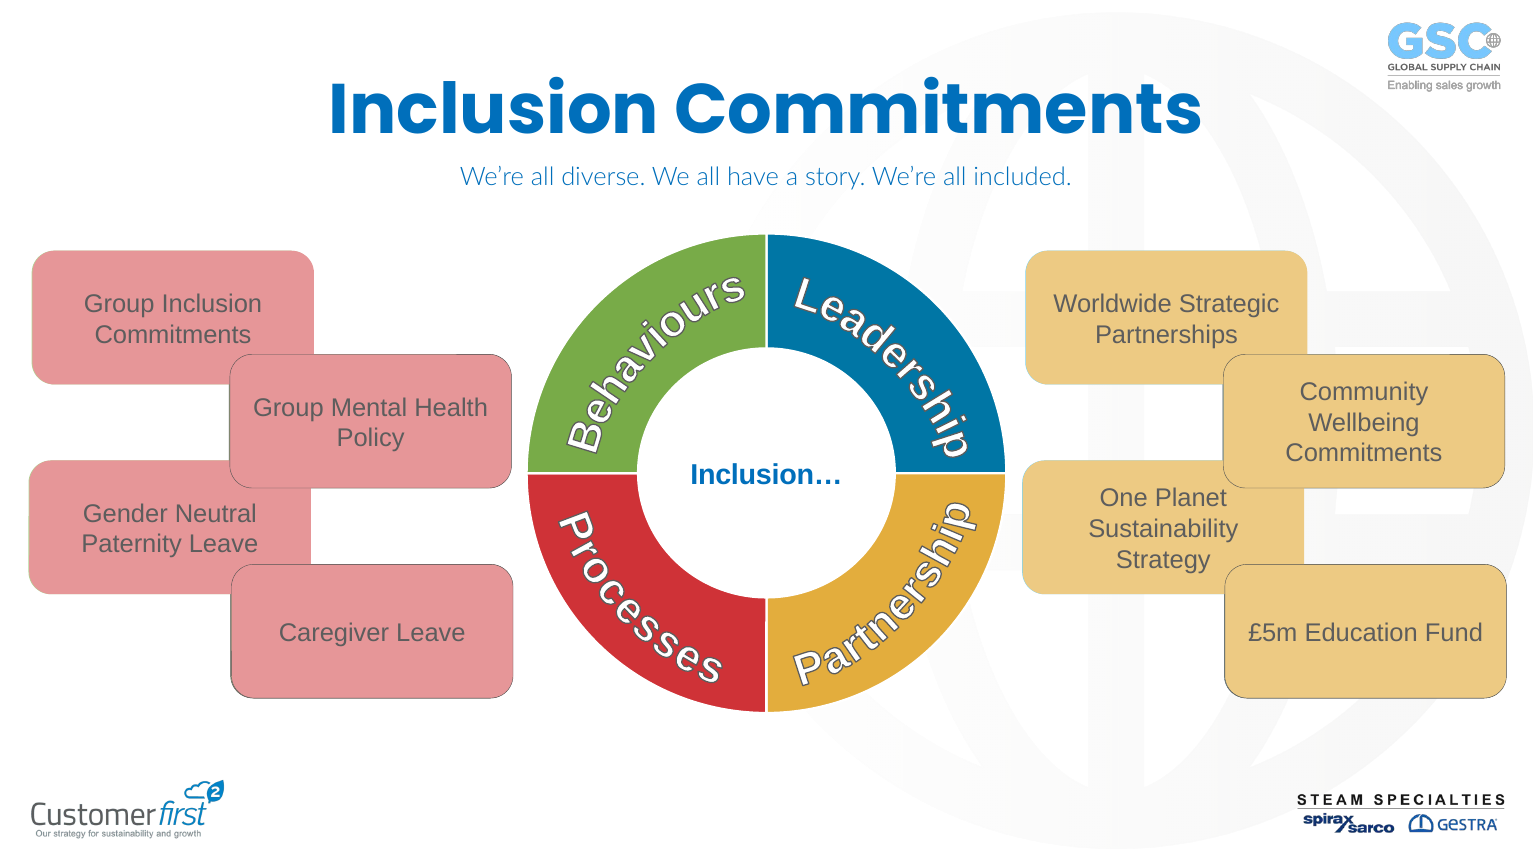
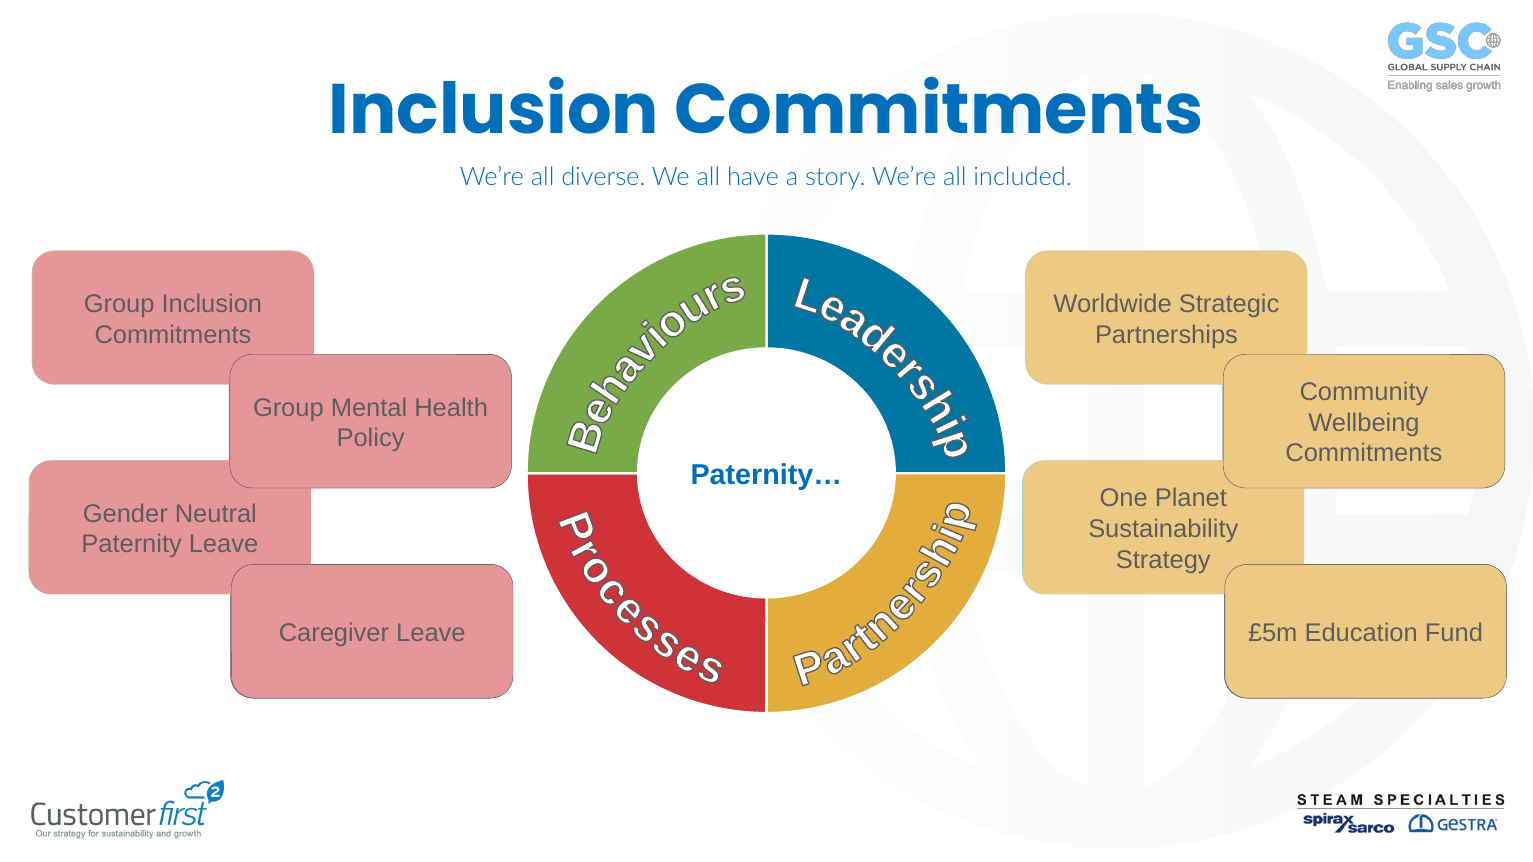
Inclusion…: Inclusion… -> Paternity… (766, 475)
